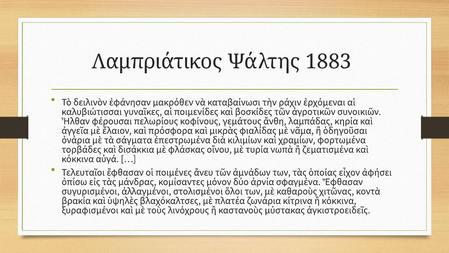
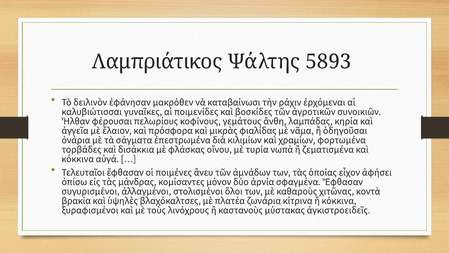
1883: 1883 -> 5893 (328, 62)
